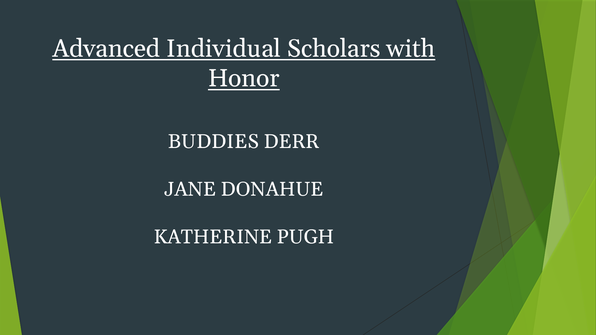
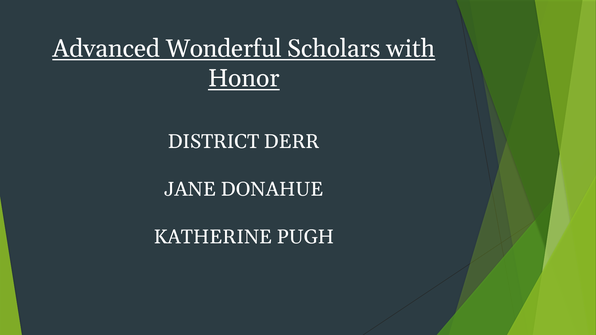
Individual: Individual -> Wonderful (224, 49)
BUDDIES: BUDDIES -> DISTRICT (214, 142)
